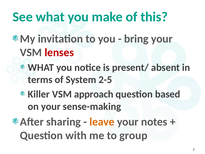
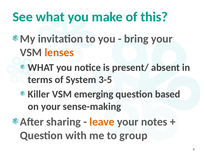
lenses colour: red -> orange (59, 52)
2-5: 2-5 -> 3-5 (105, 80)
approach: approach -> emerging (94, 94)
